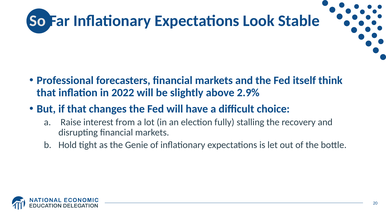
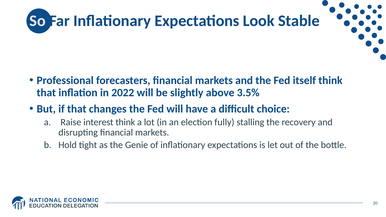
2.9%: 2.9% -> 3.5% (248, 93)
interest from: from -> think (125, 122)
